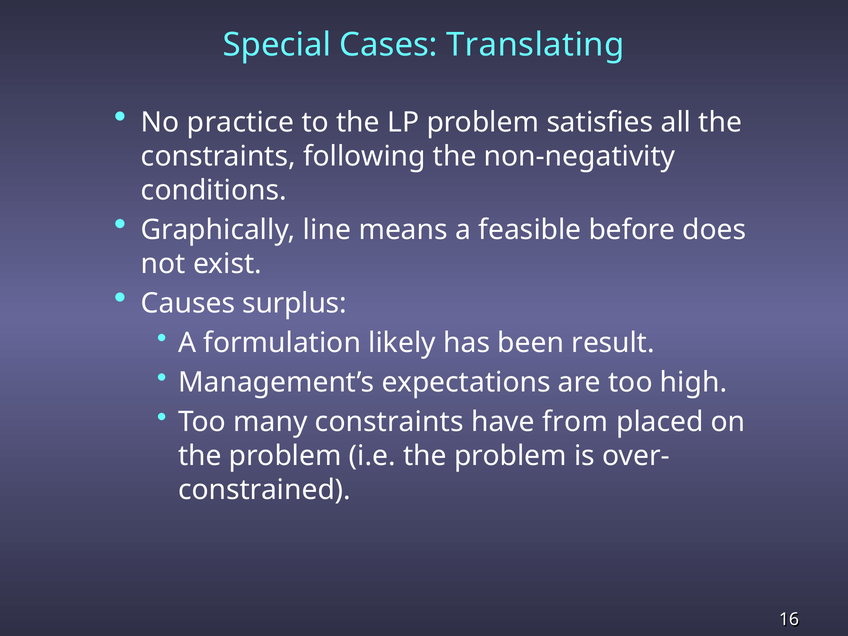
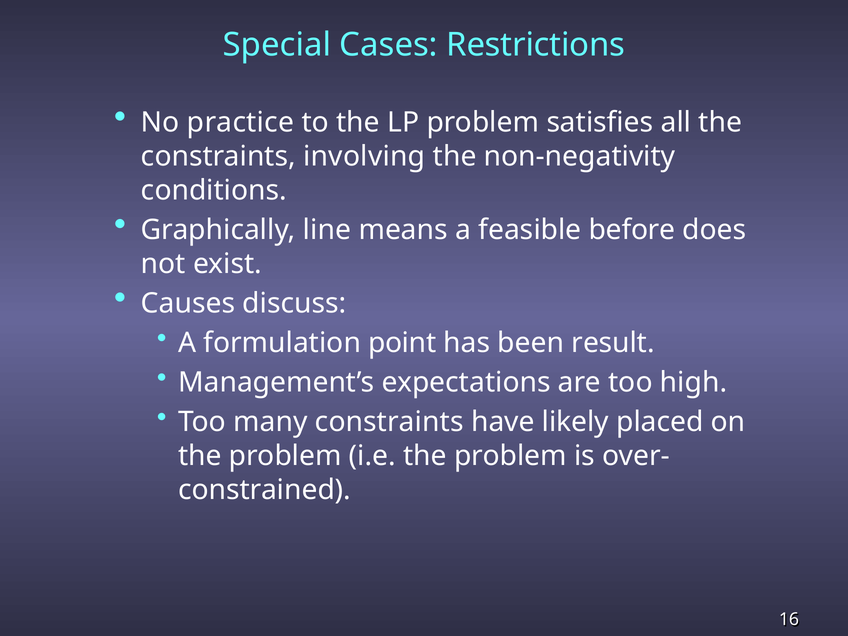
Translating: Translating -> Restrictions (536, 45)
following: following -> involving (364, 156)
surplus: surplus -> discuss (294, 303)
likely: likely -> point (402, 343)
from: from -> likely (575, 422)
